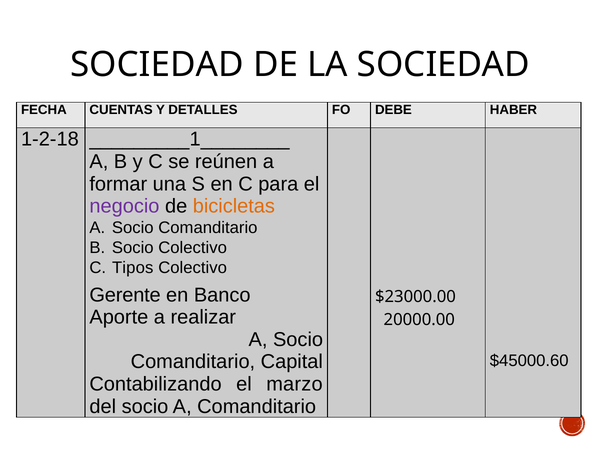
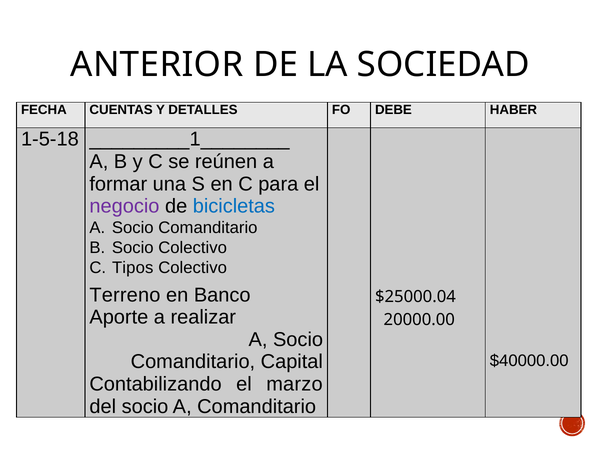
SOCIEDAD: SOCIEDAD -> ANTERIOR (157, 65)
1-2-18: 1-2-18 -> 1-5-18 (50, 139)
bicicletas colour: orange -> blue (234, 206)
Gerente: Gerente -> Terreno (125, 295)
$23000.00: $23000.00 -> $25000.04 (415, 297)
$45000.60: $45000.60 -> $40000.00 (529, 361)
